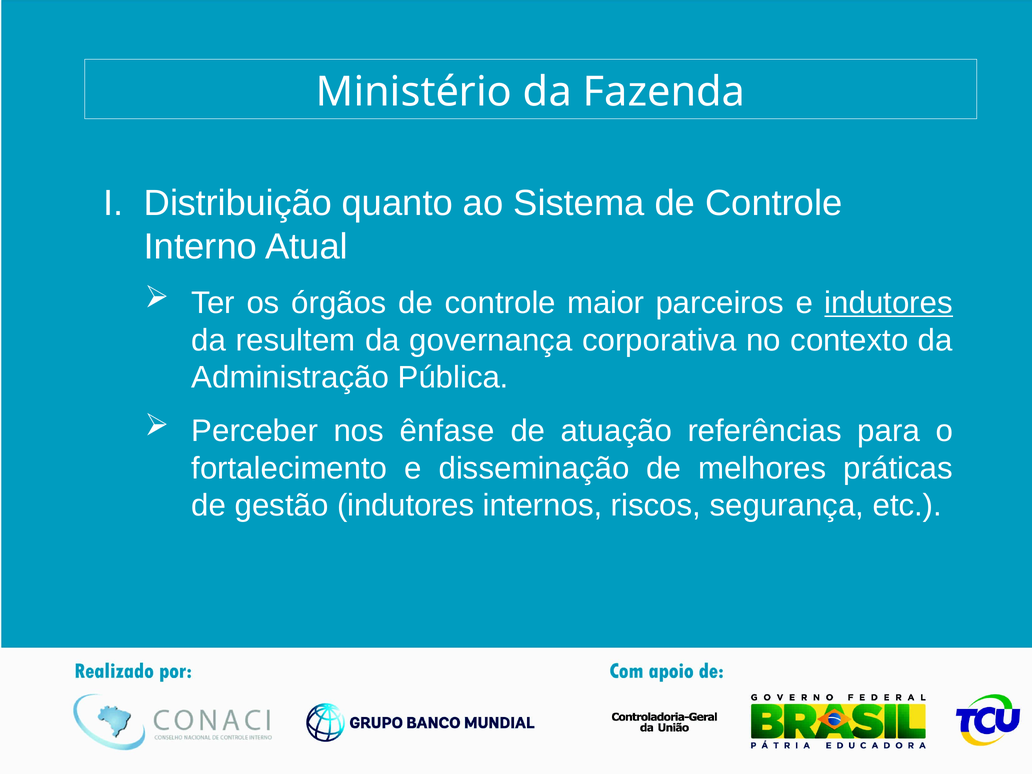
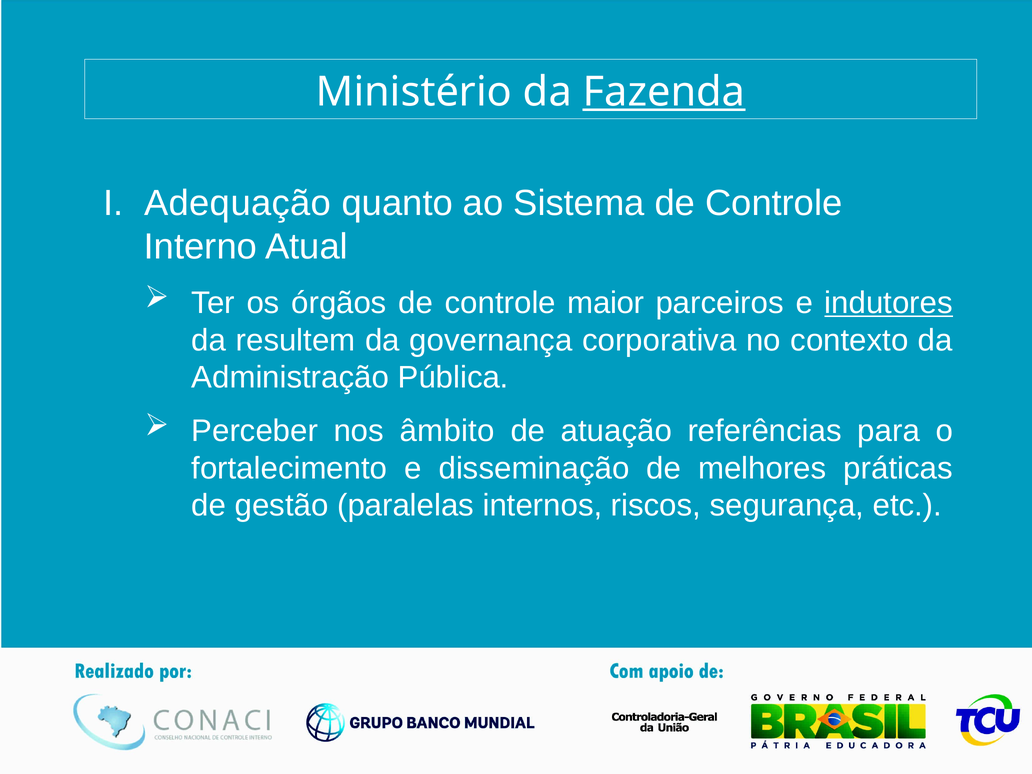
Fazenda underline: none -> present (664, 92)
Distribuição: Distribuição -> Adequação (238, 203)
ênfase: ênfase -> âmbito (447, 431)
gestão indutores: indutores -> paralelas (406, 506)
